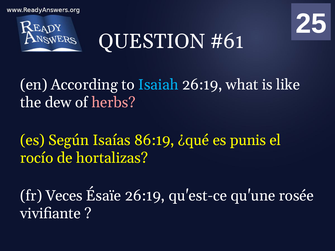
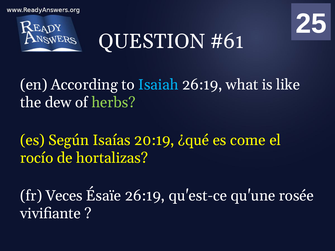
herbs colour: pink -> light green (113, 103)
86:19: 86:19 -> 20:19 (154, 140)
punis: punis -> come (248, 140)
